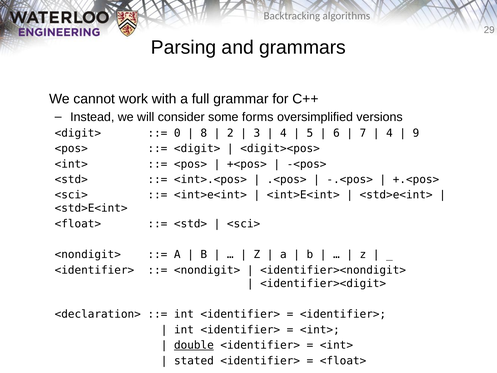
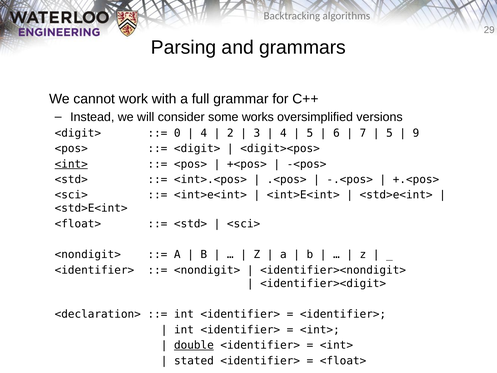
forms: forms -> works (258, 117)
8: 8 -> 4 (204, 133)
4: 4 -> 5 (389, 133)
<int> underline: none -> present (71, 164)
